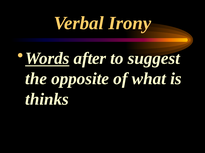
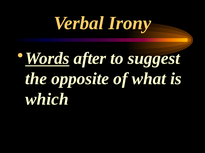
thinks: thinks -> which (47, 100)
